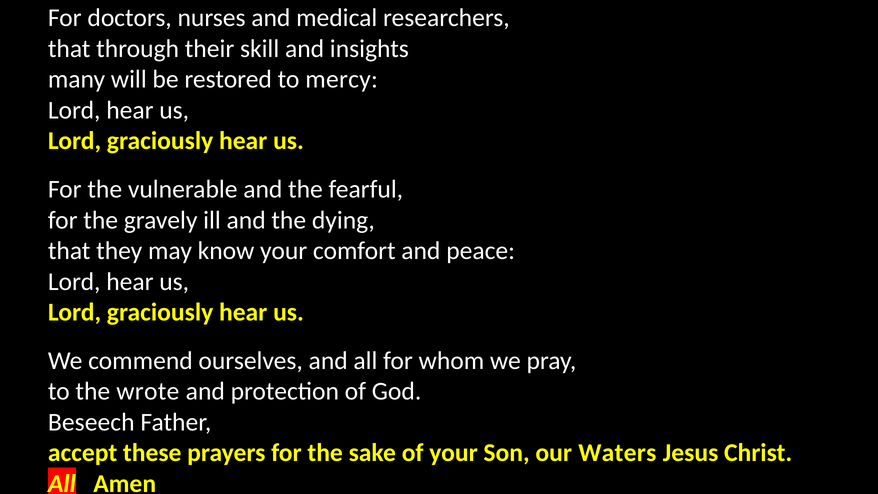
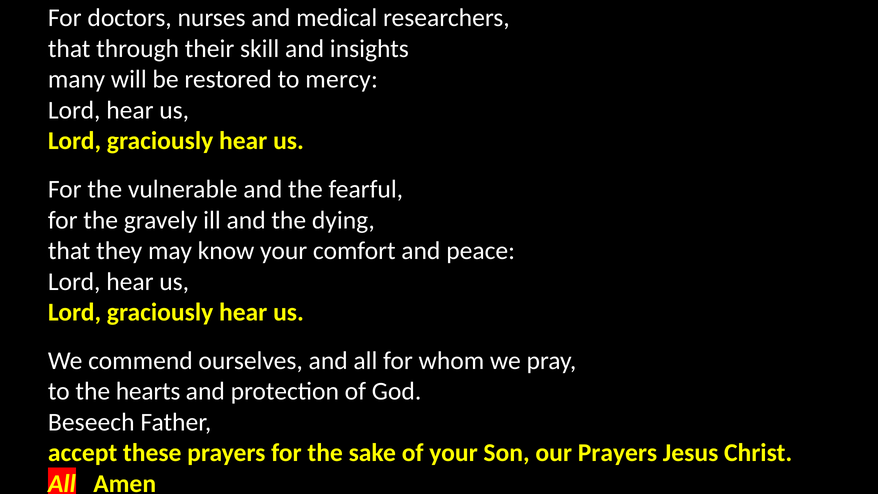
wrote: wrote -> hearts (148, 391)
our Waters: Waters -> Prayers (617, 453)
